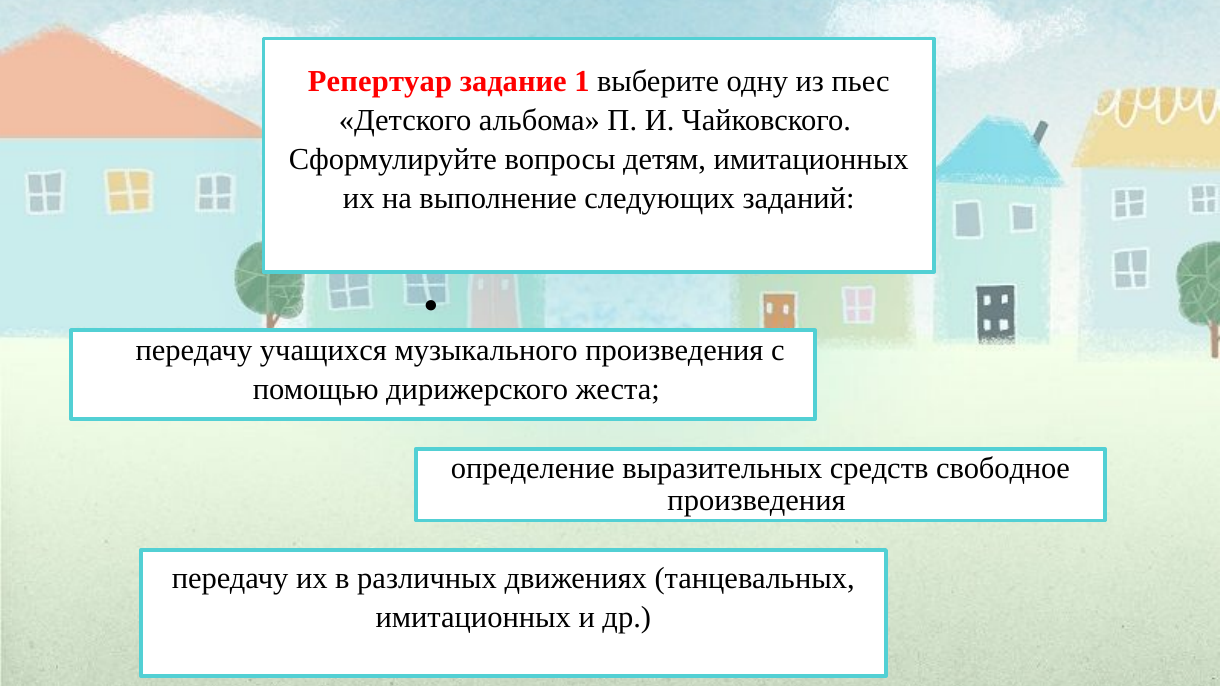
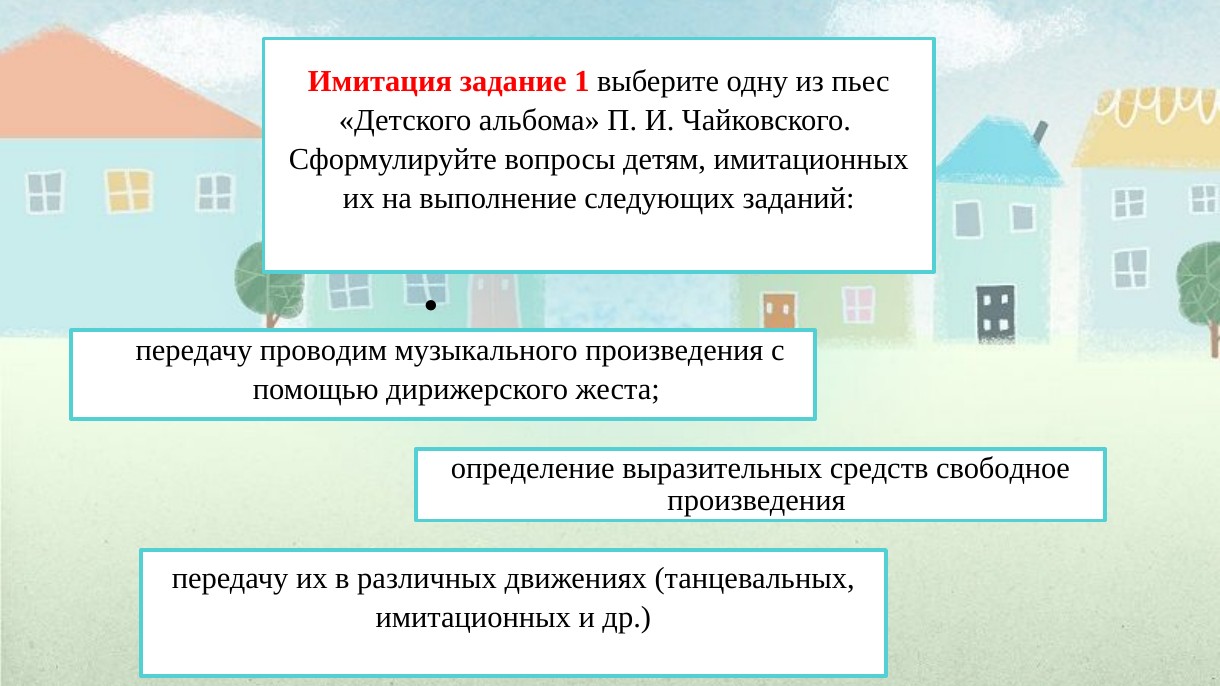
Репертуар: Репертуар -> Имитация (380, 82)
учащихся: учащихся -> проводим (323, 350)
